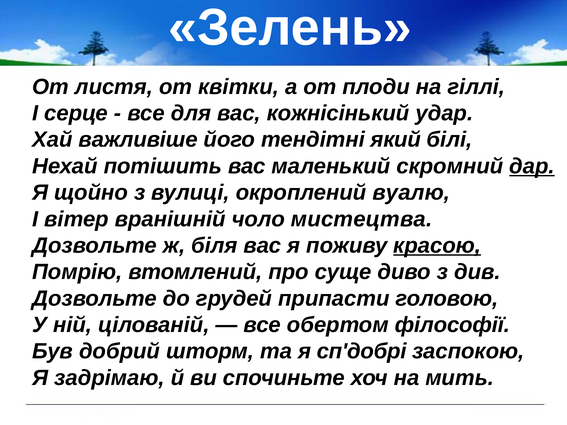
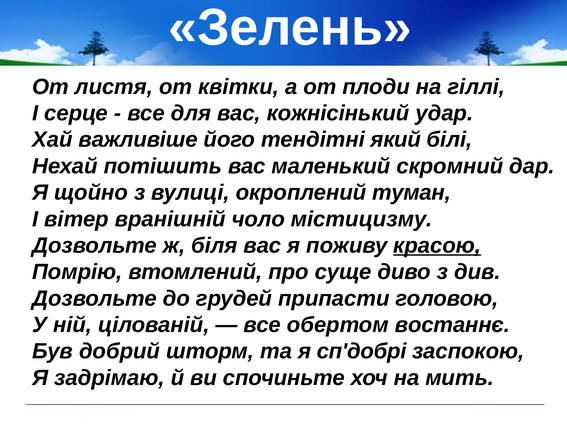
дар underline: present -> none (532, 166)
вуалю: вуалю -> туман (411, 193)
мистецтва: мистецтва -> містицизму (362, 219)
філософії: філософії -> востаннє (452, 325)
